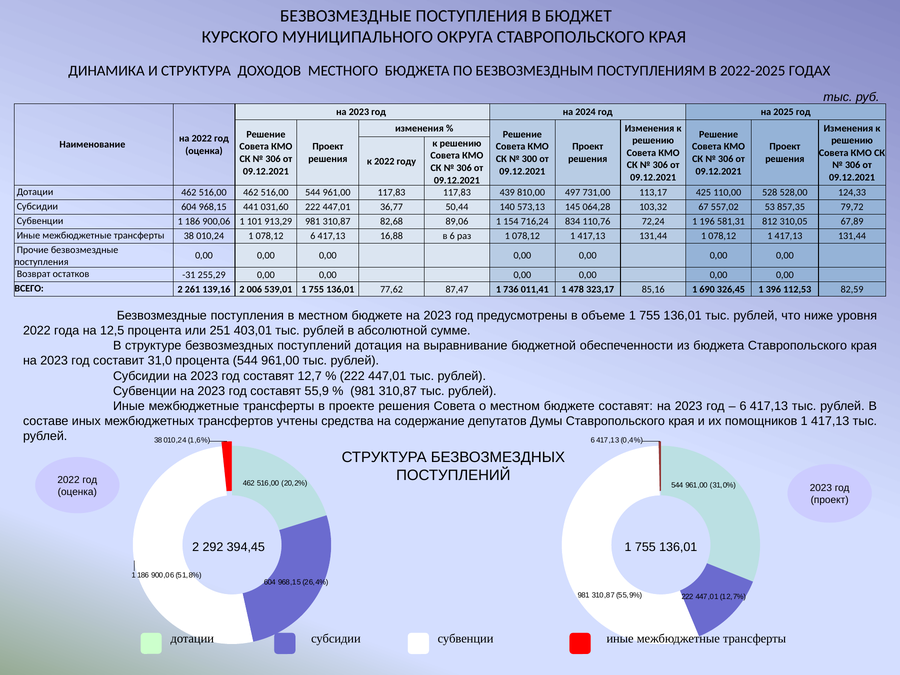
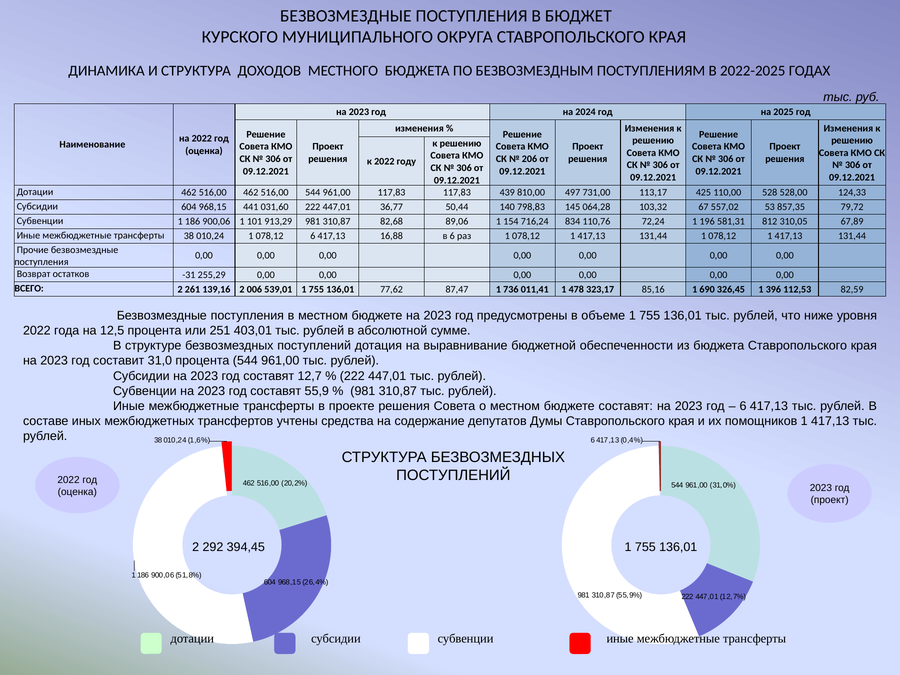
300: 300 -> 206 (529, 159)
573,13: 573,13 -> 798,83 (531, 207)
